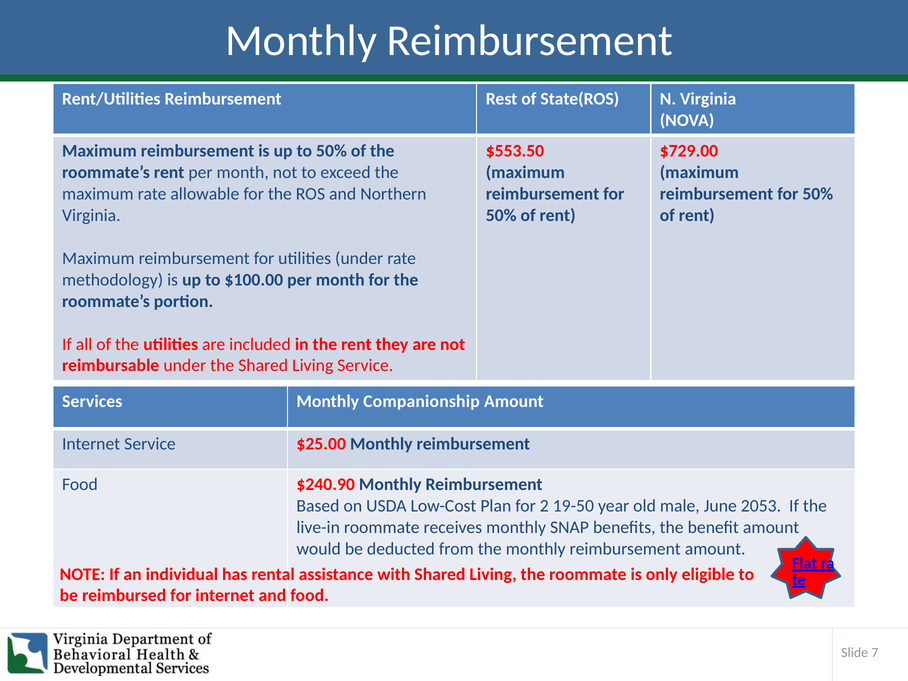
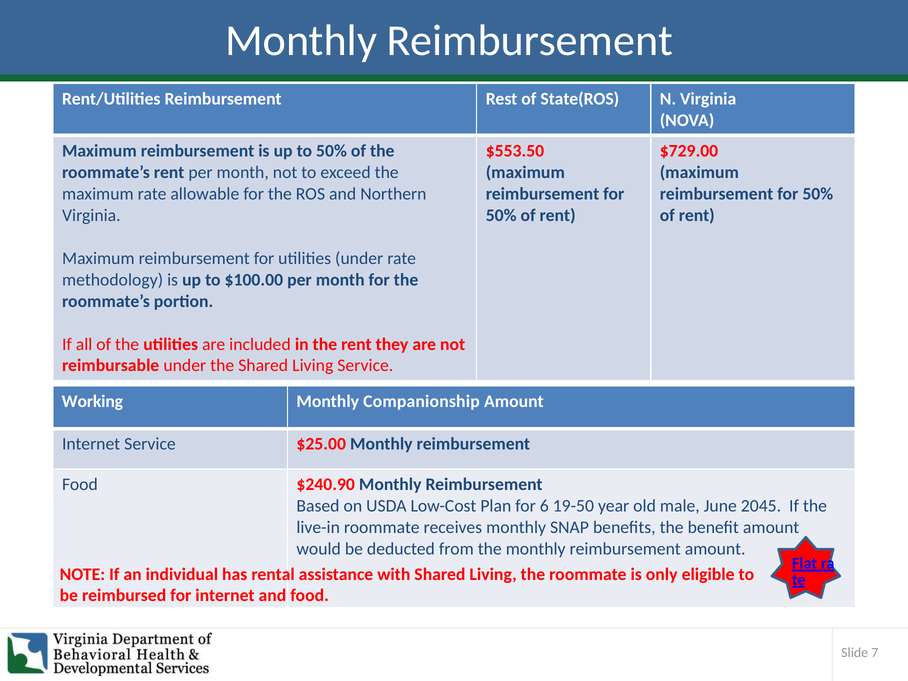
Services: Services -> Working (92, 401)
2: 2 -> 6 (544, 506)
2053: 2053 -> 2045 (761, 506)
